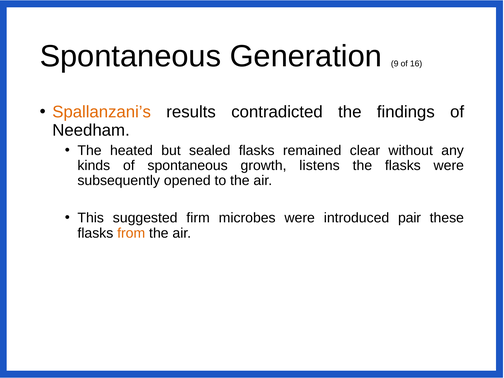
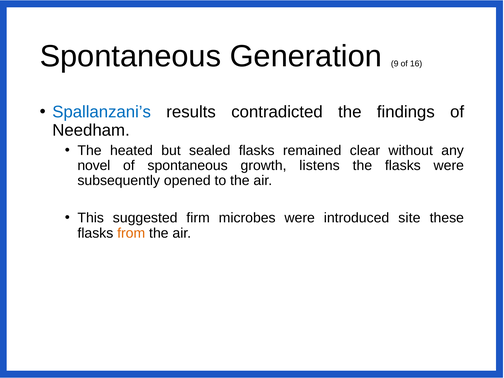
Spallanzani’s colour: orange -> blue (102, 112)
kinds: kinds -> novel (94, 166)
pair: pair -> site (409, 218)
